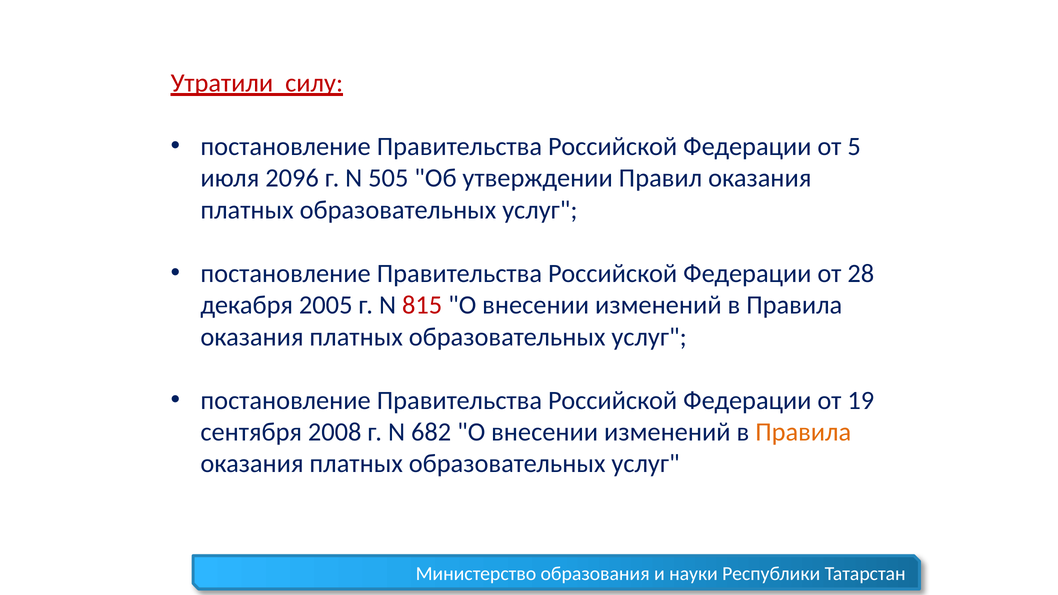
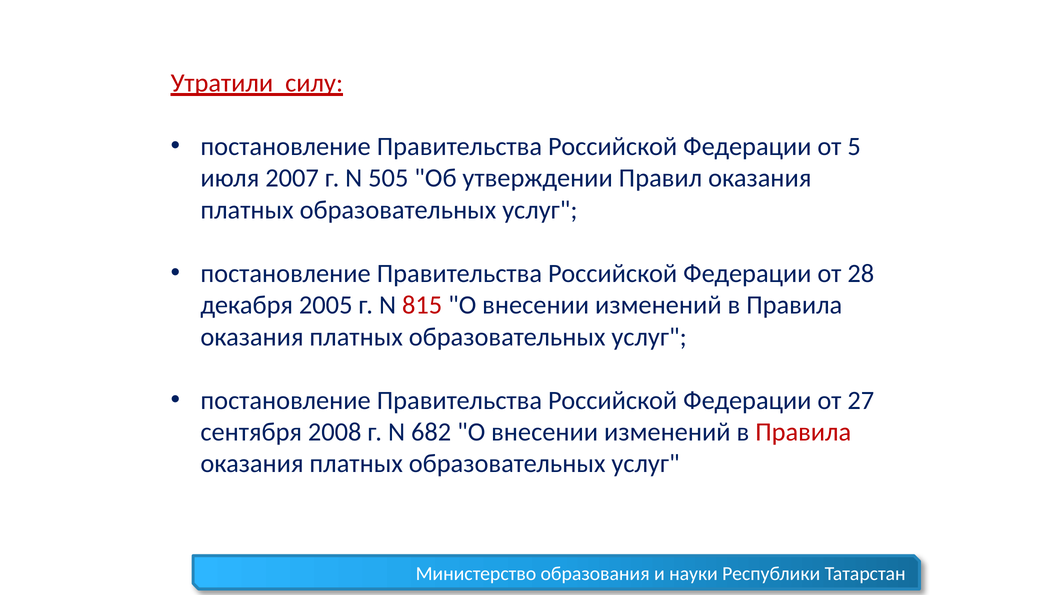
2096: 2096 -> 2007 (292, 178)
19: 19 -> 27 (861, 400)
Правила colour: orange -> red (803, 432)
